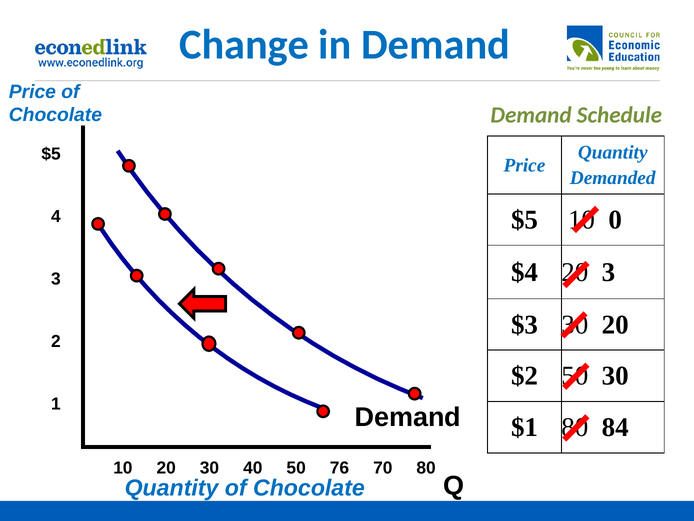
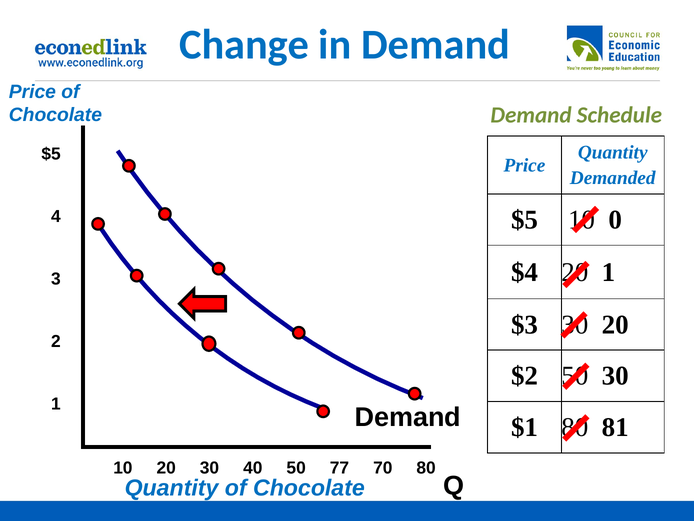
3: 3 -> 1 (608, 272)
84: 84 -> 81 (615, 427)
76: 76 -> 77 (339, 468)
